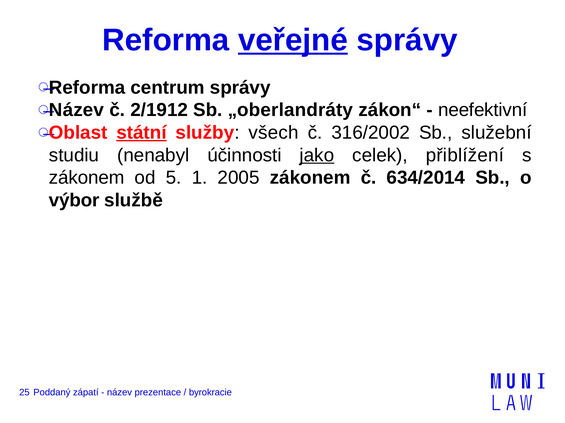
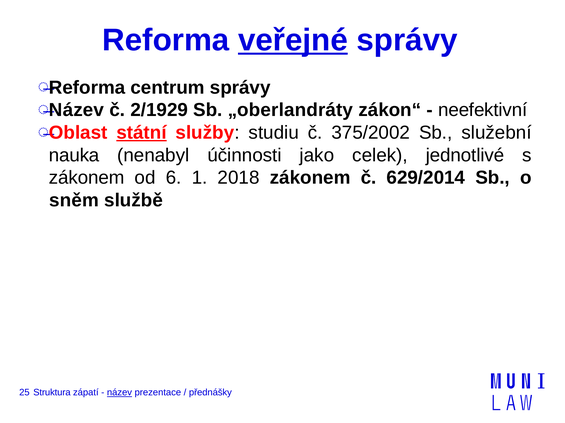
2/1912: 2/1912 -> 2/1929 (159, 110)
všech: všech -> studiu (274, 133)
316/2002: 316/2002 -> 375/2002 (371, 133)
studiu: studiu -> nauka (74, 155)
jako underline: present -> none (317, 155)
přiblížení: přiblížení -> jednotlivé (465, 155)
5: 5 -> 6 (174, 178)
2005: 2005 -> 2018 (239, 178)
634/2014: 634/2014 -> 629/2014 (426, 178)
výbor: výbor -> sněm (74, 201)
Poddaný: Poddaný -> Struktura (52, 393)
název underline: none -> present (119, 393)
byrokracie: byrokracie -> přednášky (210, 393)
